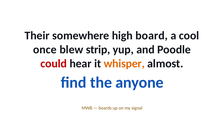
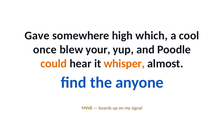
Their: Their -> Gave (37, 36)
board: board -> which (152, 36)
strip: strip -> your (98, 50)
could colour: red -> orange (54, 64)
